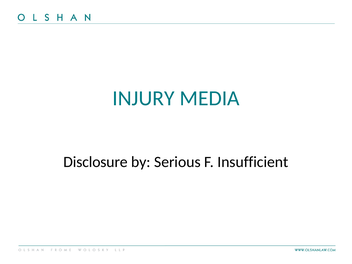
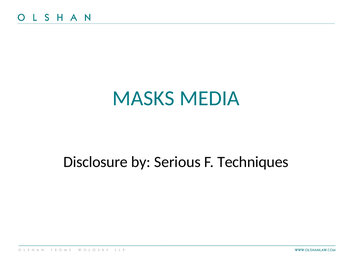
INJURY: INJURY -> MASKS (143, 98)
Insufficient: Insufficient -> Techniques (253, 162)
